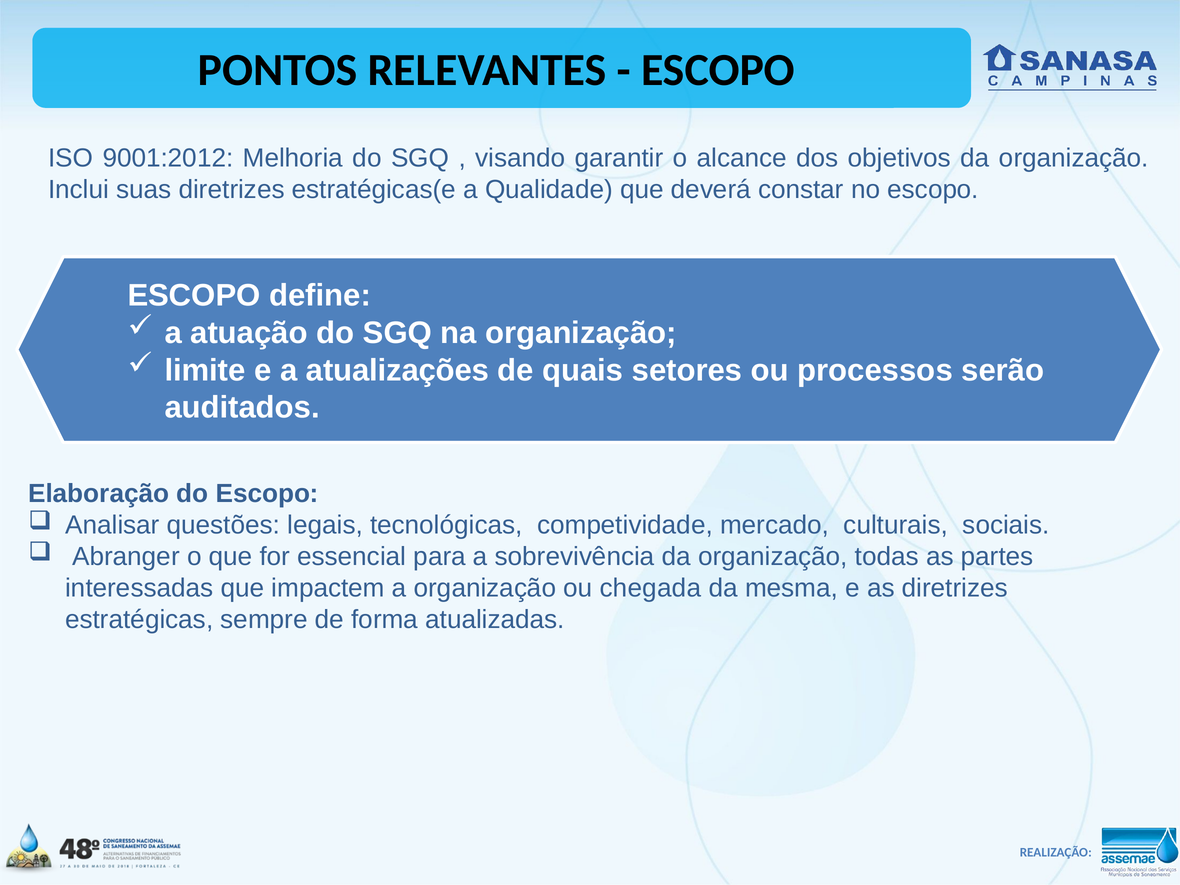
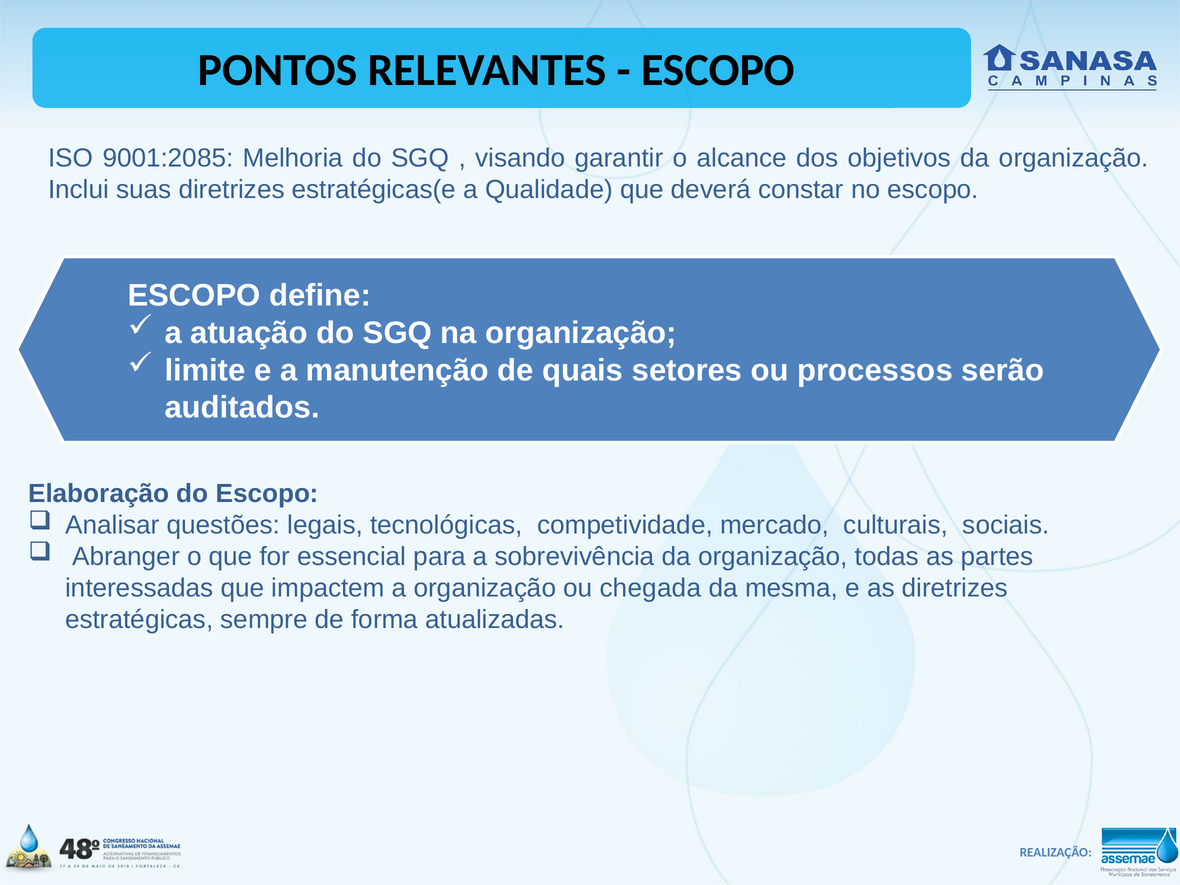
9001:2012: 9001:2012 -> 9001:2085 (168, 158)
atualizações: atualizações -> manutenção (397, 370)
